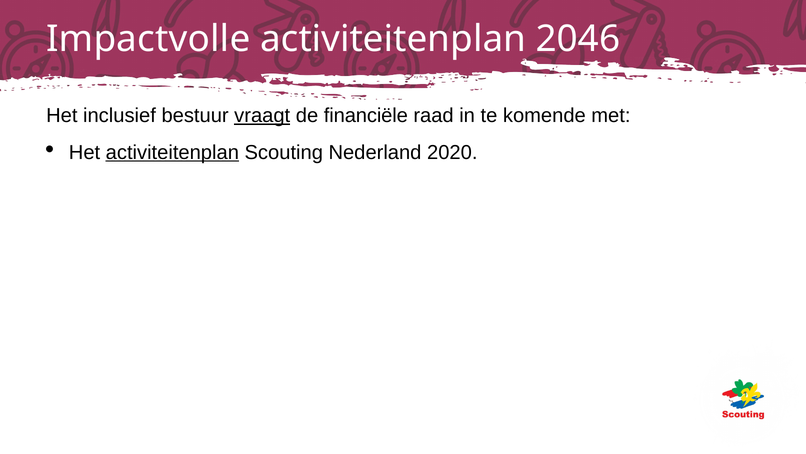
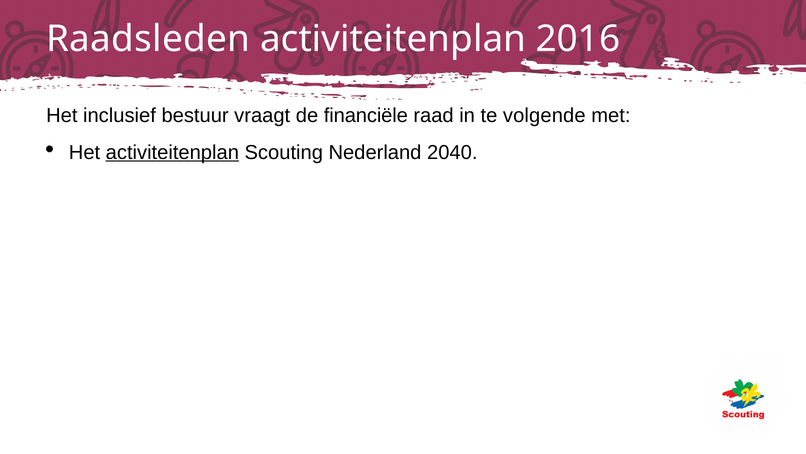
Impactvolle: Impactvolle -> Raadsleden (148, 39)
2046: 2046 -> 2016 (578, 39)
vraagt underline: present -> none (262, 115)
komende: komende -> volgende (544, 115)
2020: 2020 -> 2040 (452, 152)
